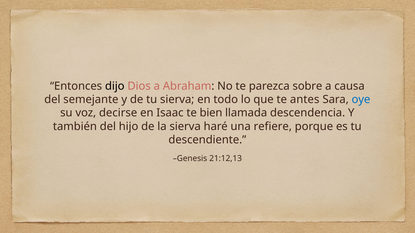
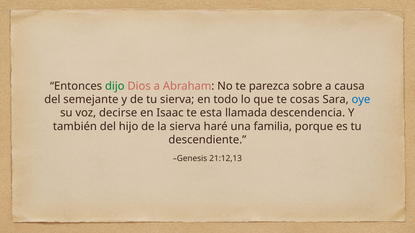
dijo colour: black -> green (115, 86)
antes: antes -> cosas (305, 100)
bien: bien -> esta (211, 113)
refiere: refiere -> familia (273, 127)
